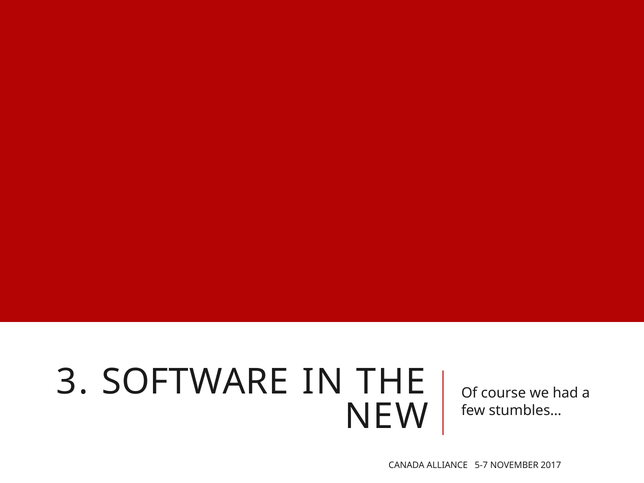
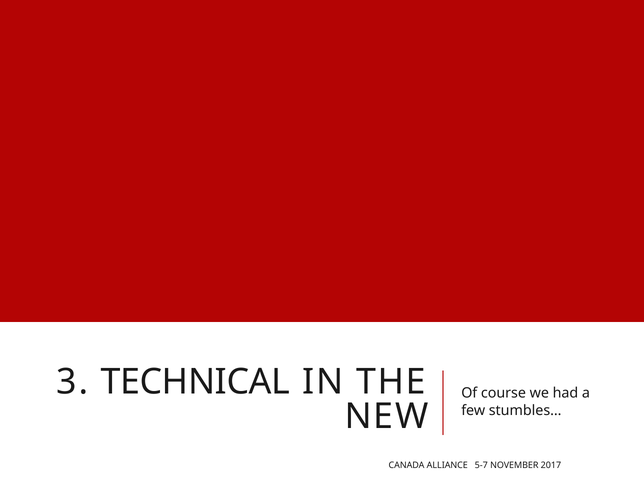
SOFTWARE: SOFTWARE -> TECHNICAL (195, 382)
